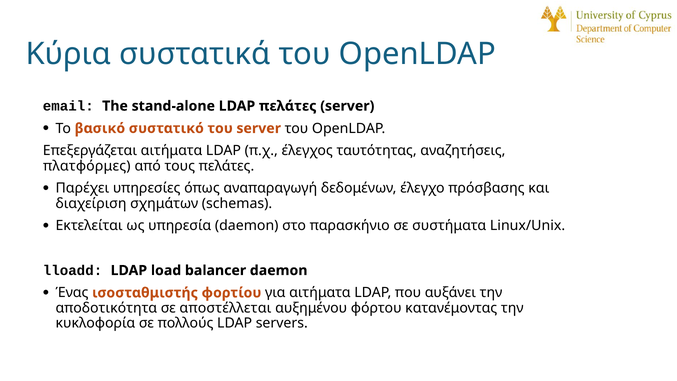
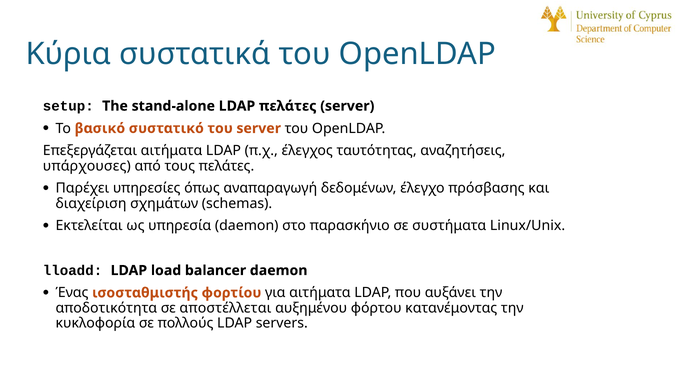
email: email -> setup (68, 106)
πλατφόρμες: πλατφόρμες -> υπάρχουσες (87, 166)
